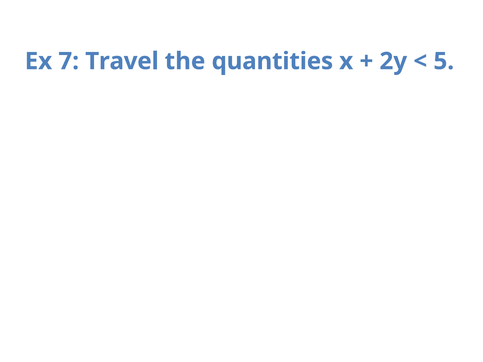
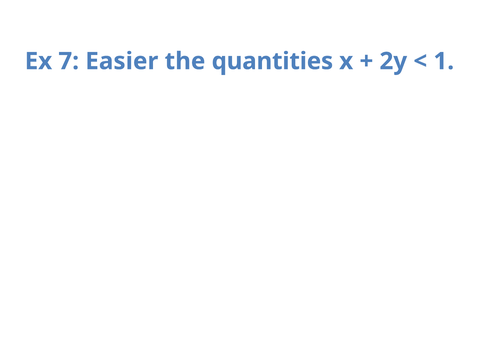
Travel: Travel -> Easier (122, 61)
5: 5 -> 1 (444, 61)
